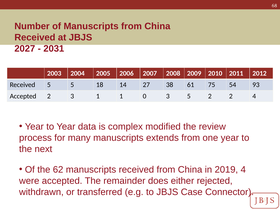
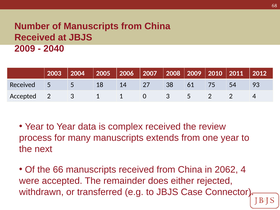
2027: 2027 -> 2009 (25, 49)
2031: 2031 -> 2040 (54, 49)
complex modified: modified -> received (163, 127)
62: 62 -> 66 (58, 170)
2019: 2019 -> 2062 (226, 170)
